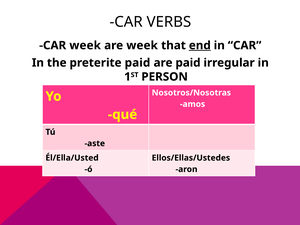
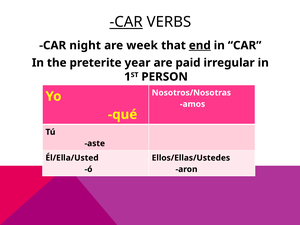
CAR underline: none -> present (126, 22)
CAR week: week -> night (85, 45)
preterite paid: paid -> year (138, 63)
